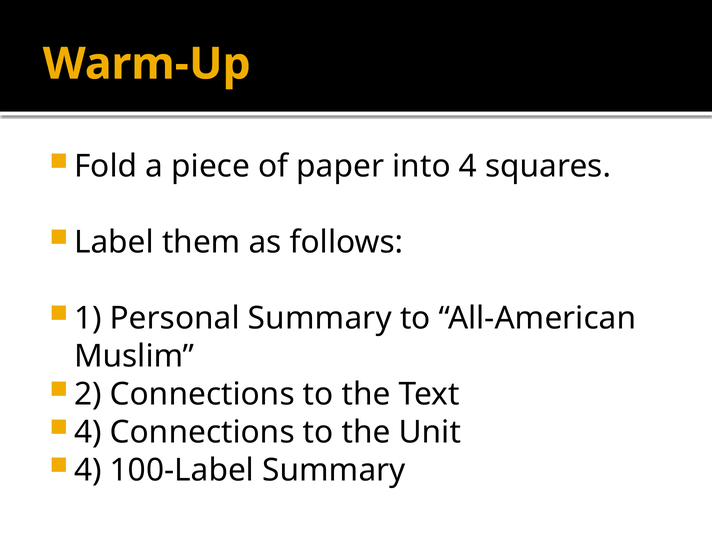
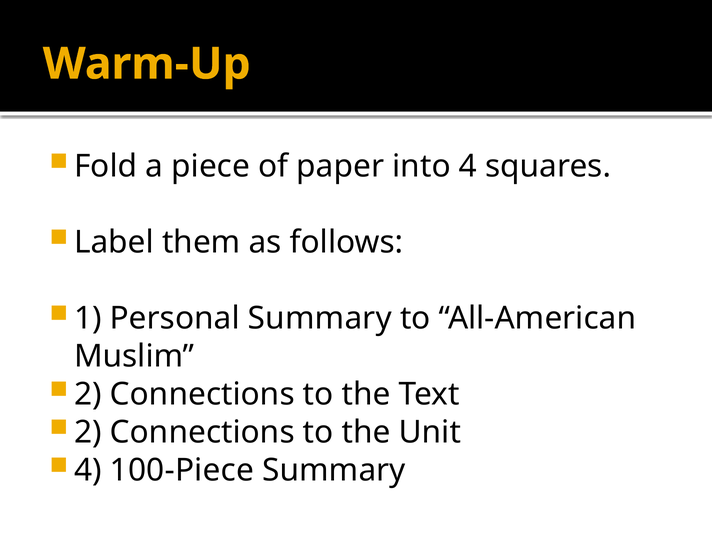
4: 4 -> 2 (88, 432)
100-Label: 100-Label -> 100-Piece (182, 470)
